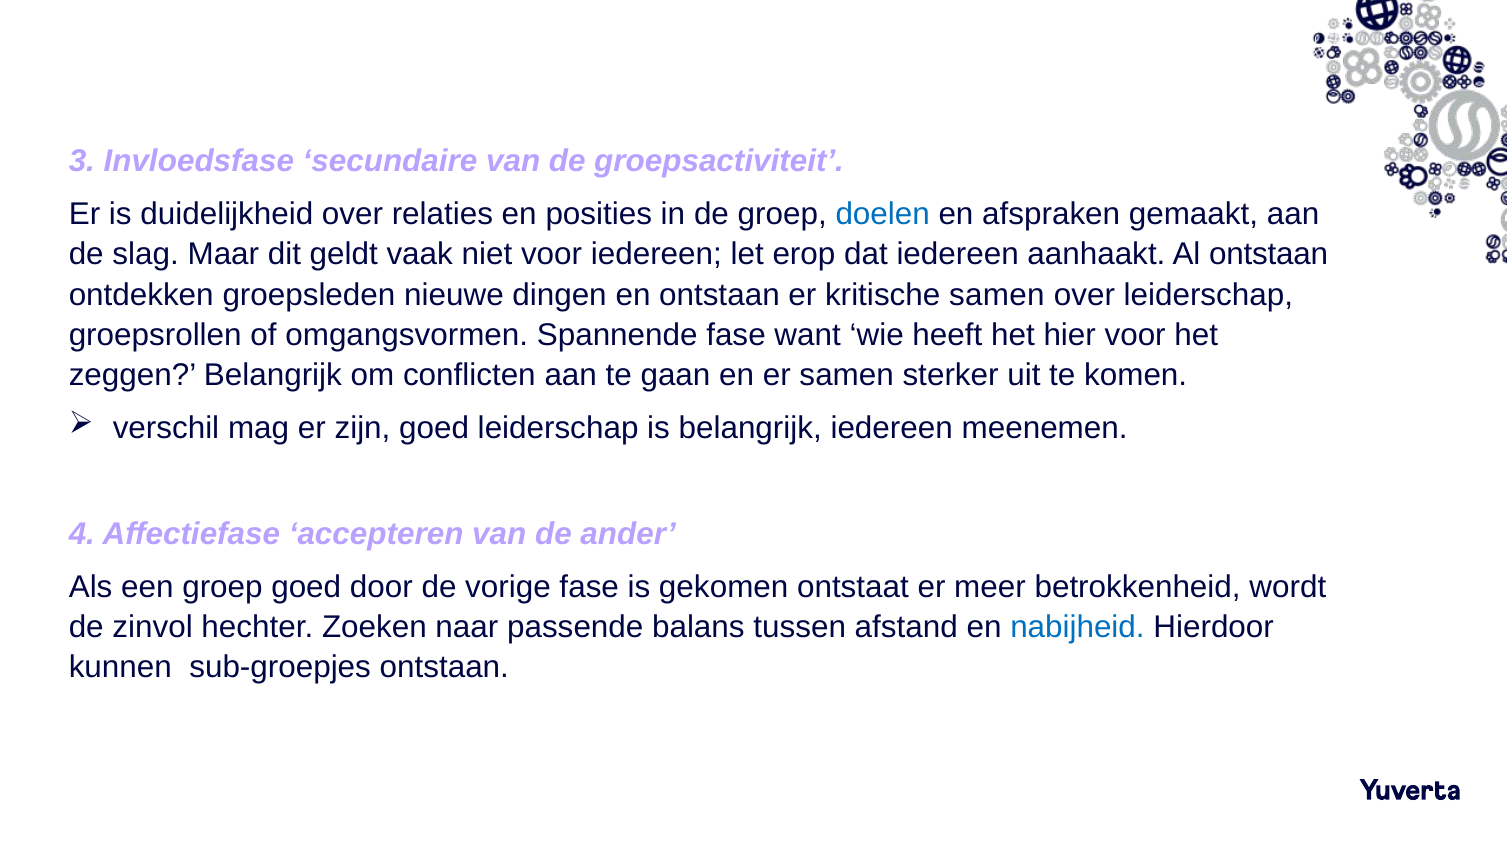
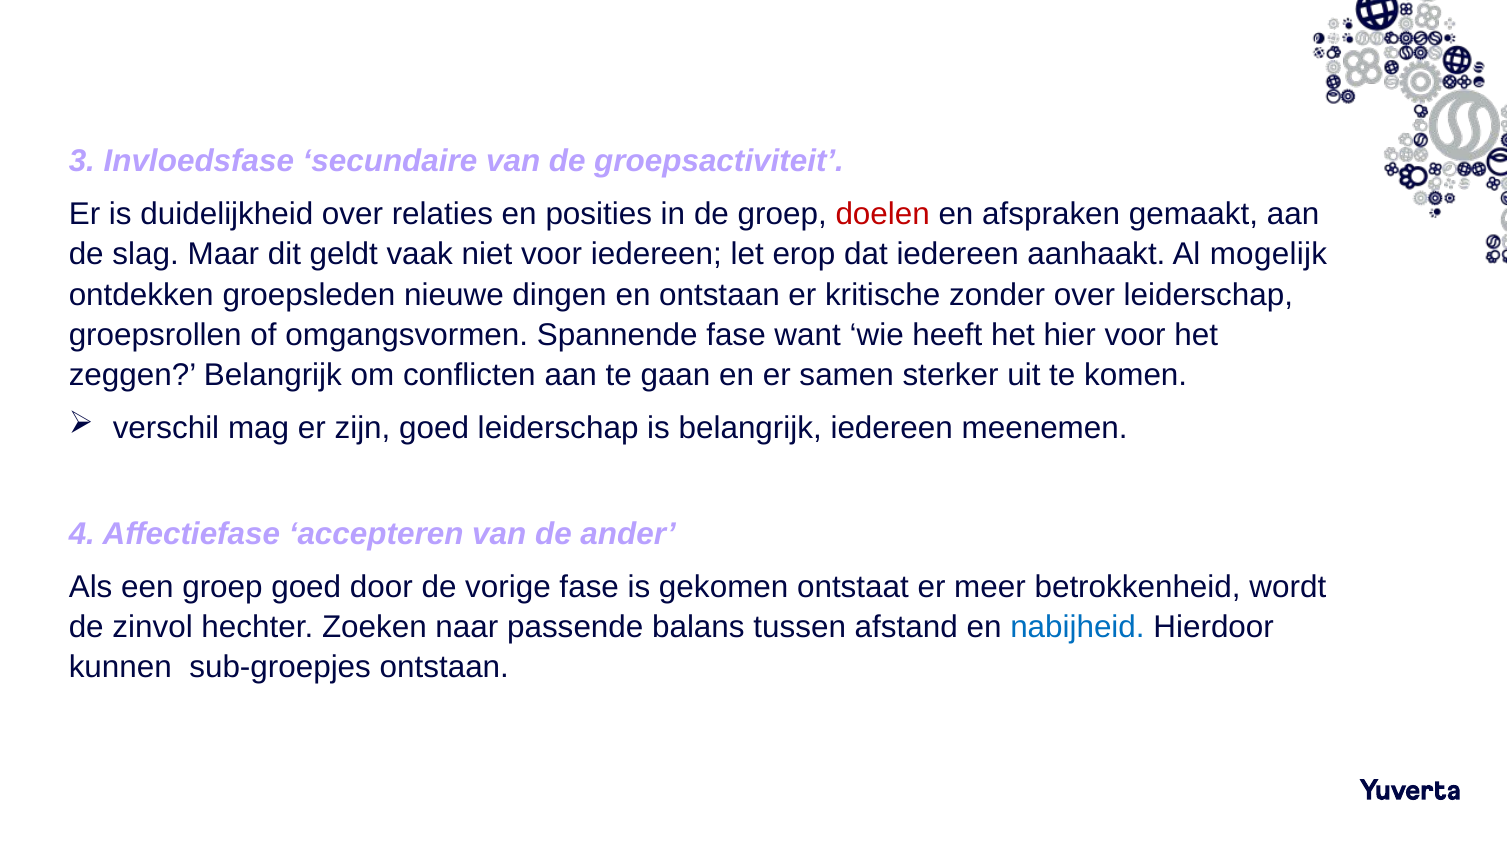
doelen colour: blue -> red (883, 214)
Al ontstaan: ontstaan -> mogelijk (1268, 255)
kritische samen: samen -> zonder (997, 295)
